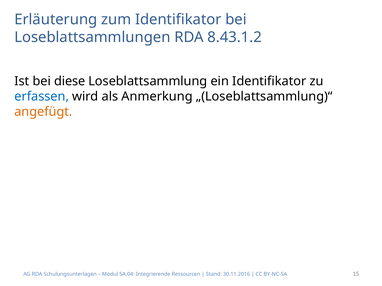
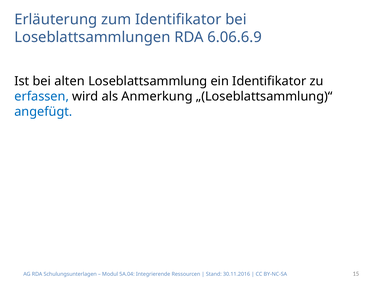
8.43.1.2: 8.43.1.2 -> 6.06.6.9 (235, 37)
diese: diese -> alten (70, 81)
angefügt colour: orange -> blue (43, 112)
